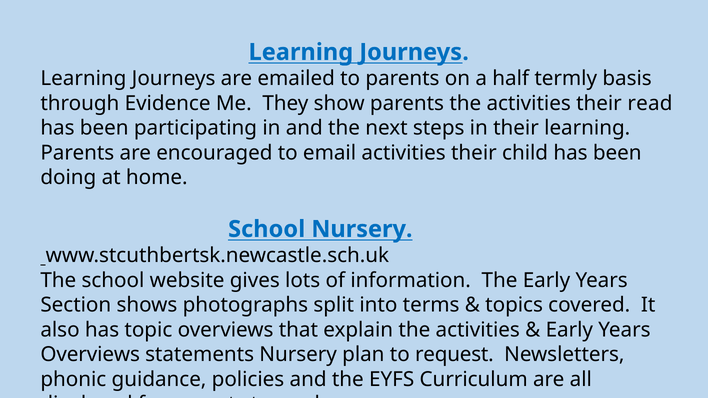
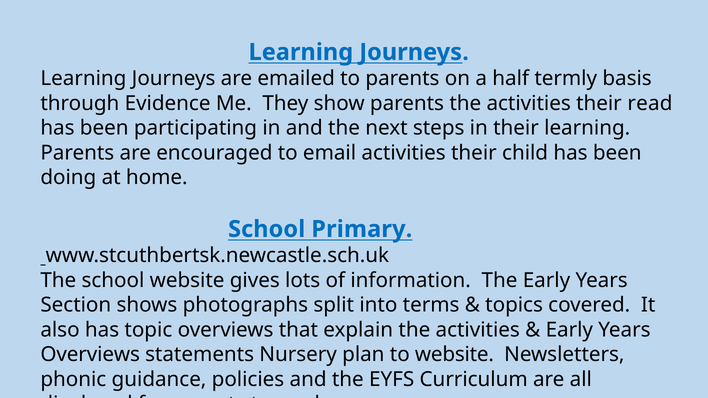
School Nursery: Nursery -> Primary (362, 229)
to request: request -> website (454, 355)
